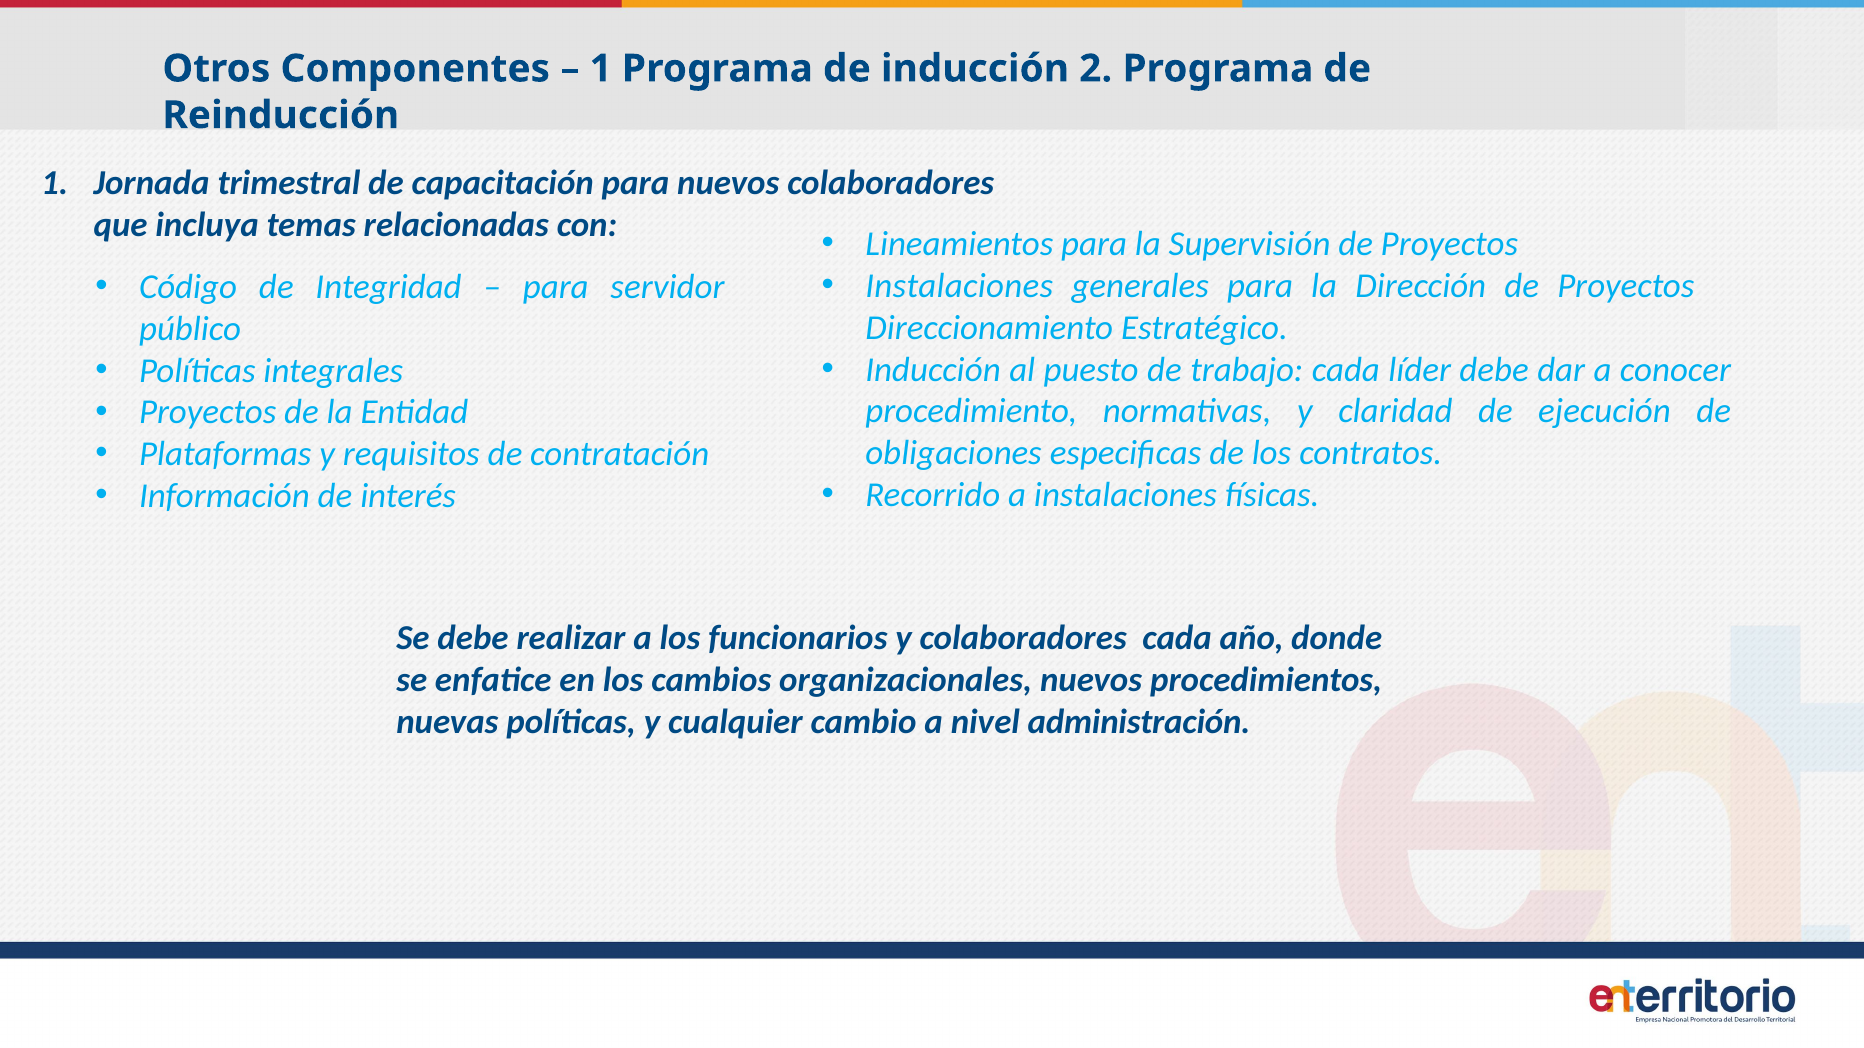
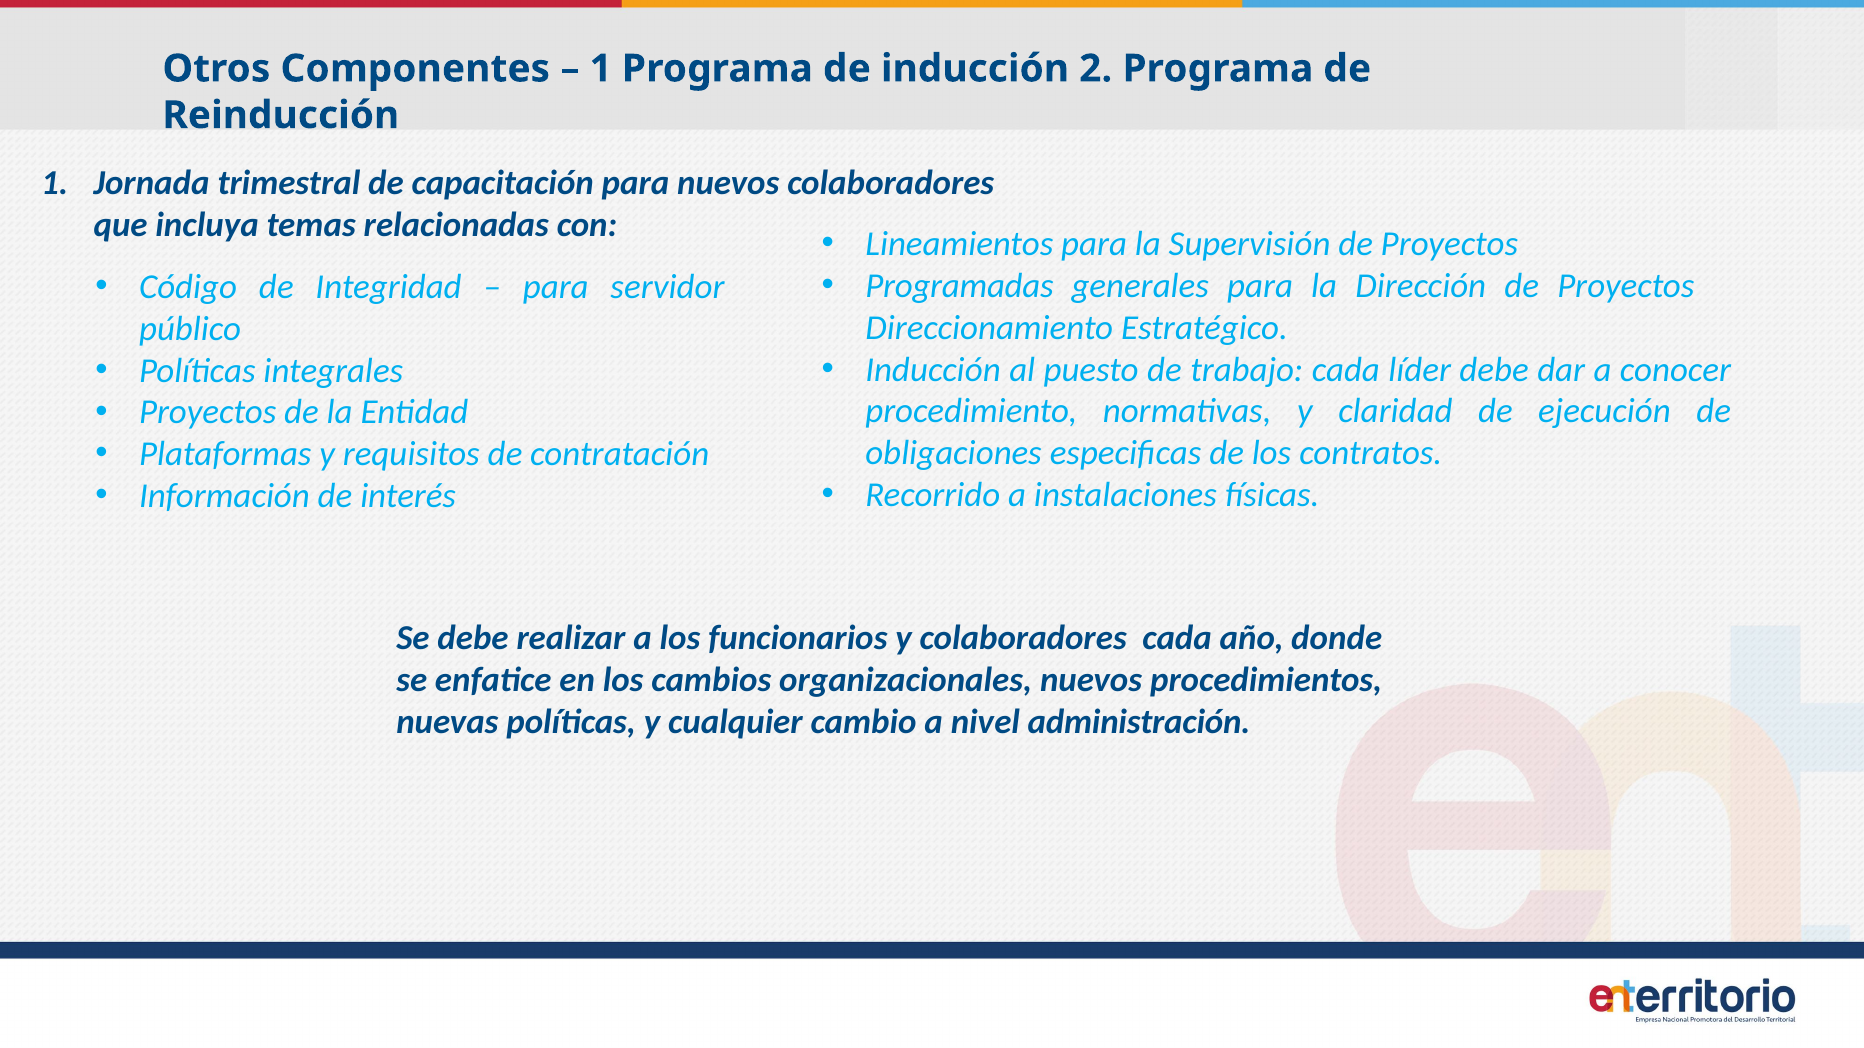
Instalaciones: Instalaciones -> Programadas (960, 286)
